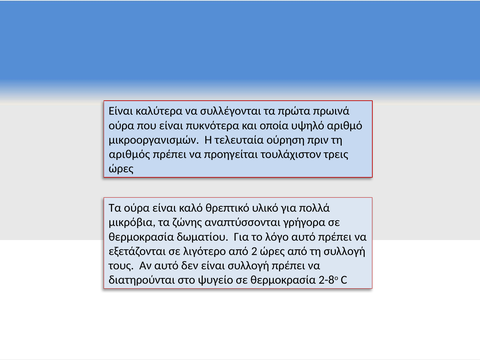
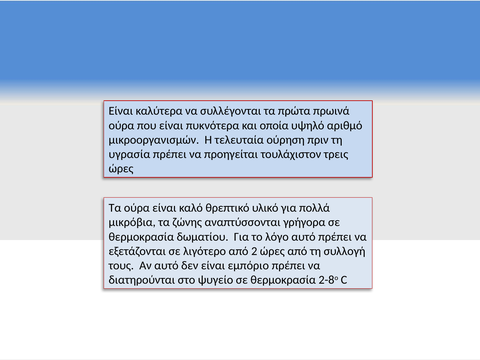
αριθμός: αριθμός -> υγρασία (129, 154)
είναι συλλογή: συλλογή -> εμπόριο (248, 266)
